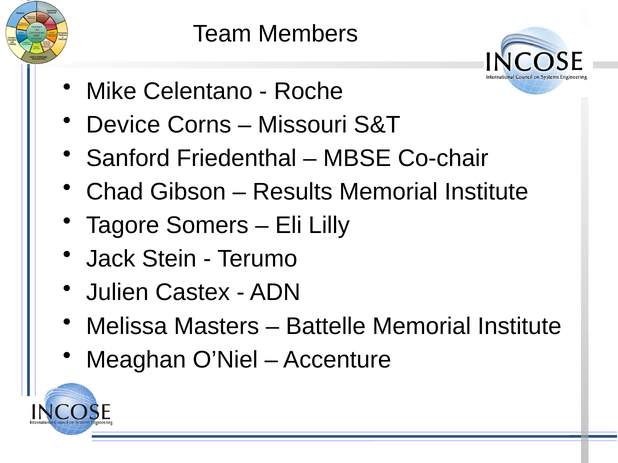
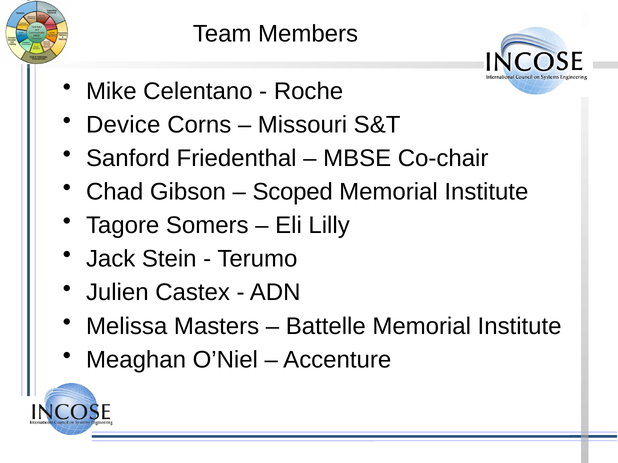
Results: Results -> Scoped (293, 192)
